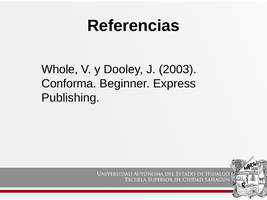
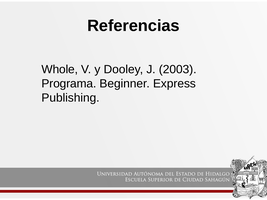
Conforma: Conforma -> Programa (69, 84)
